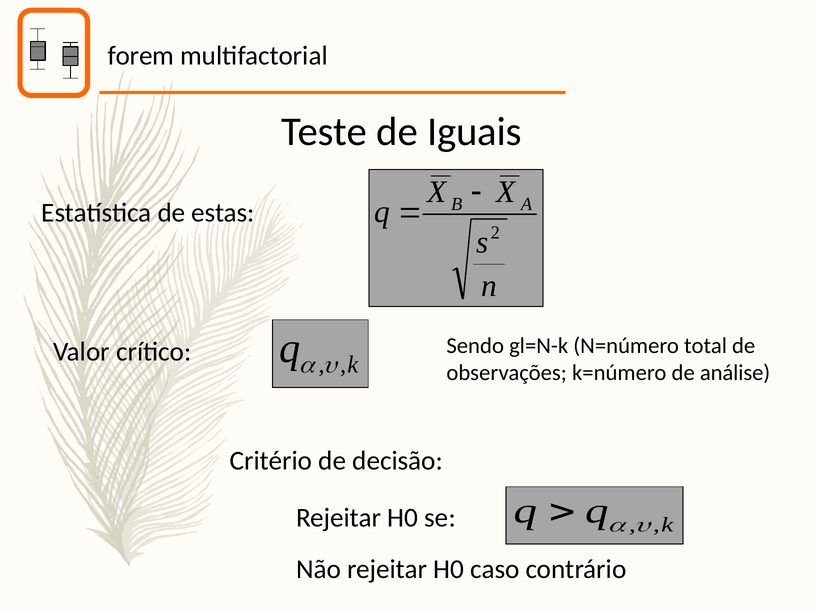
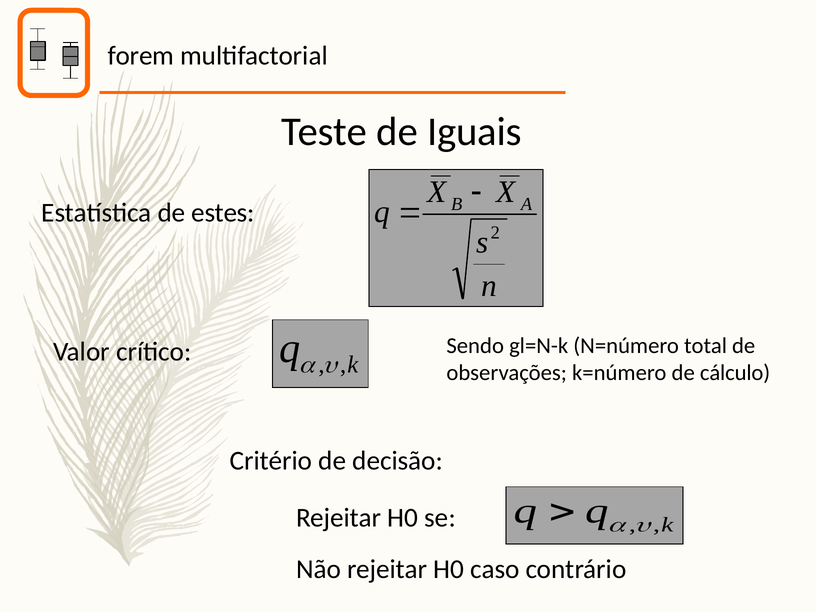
estas: estas -> estes (223, 213)
análise: análise -> cálculo (735, 373)
